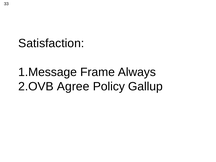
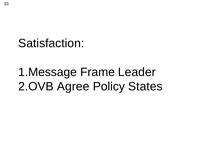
Always: Always -> Leader (137, 72)
Gallup: Gallup -> States (145, 86)
